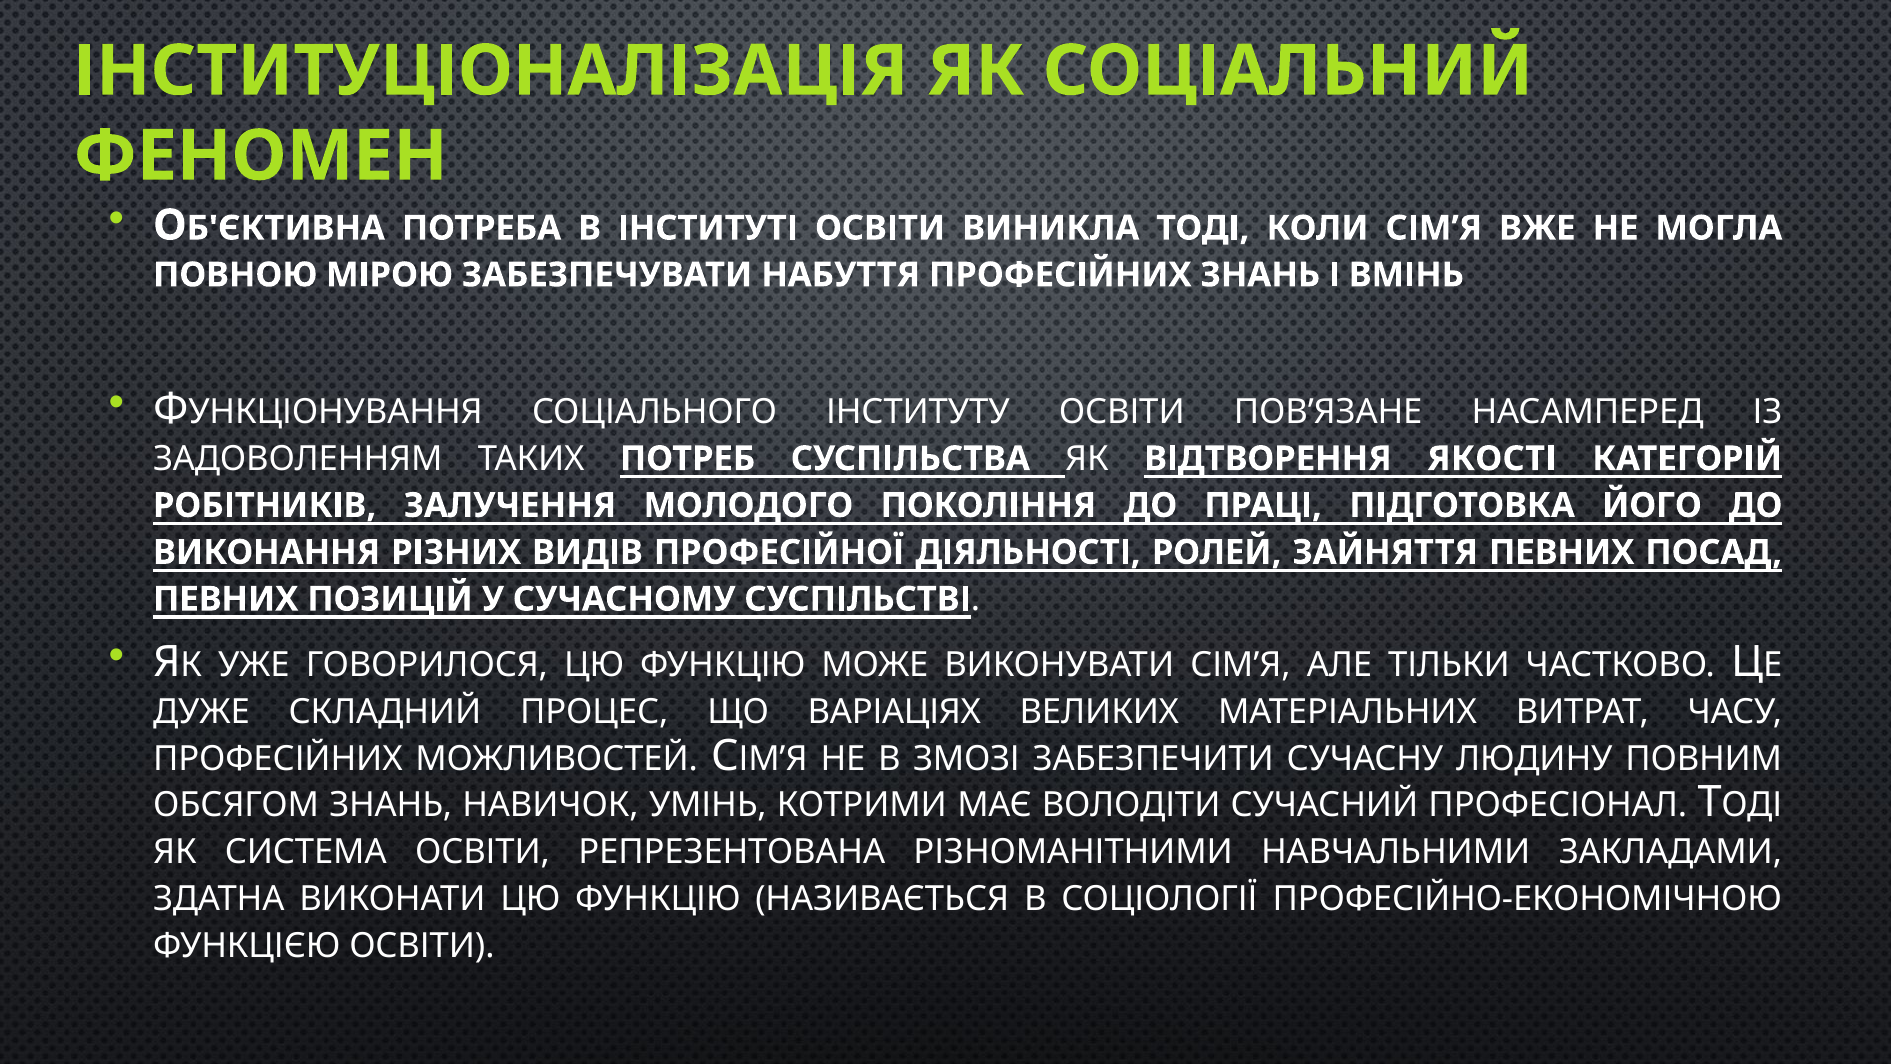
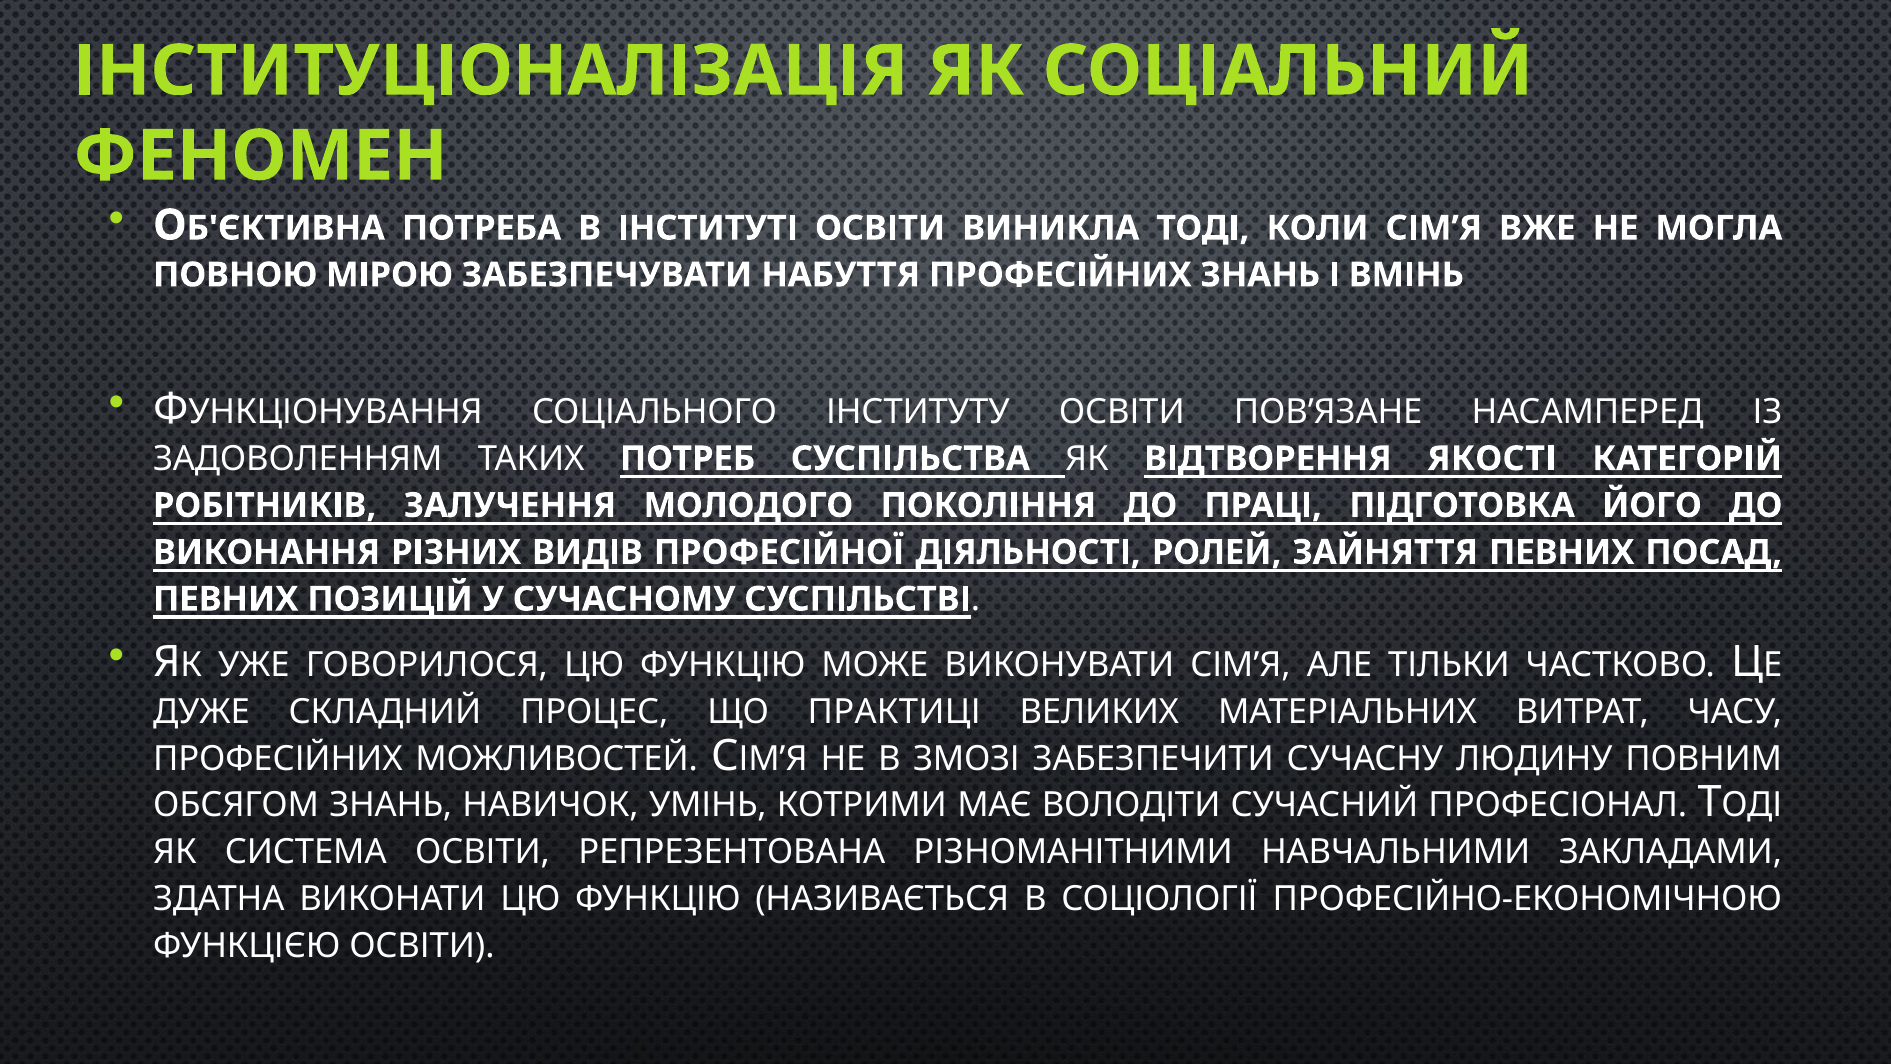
ВАРІАЦІЯХ: ВАРІАЦІЯХ -> ПРАКТИЦІ (894, 712)
